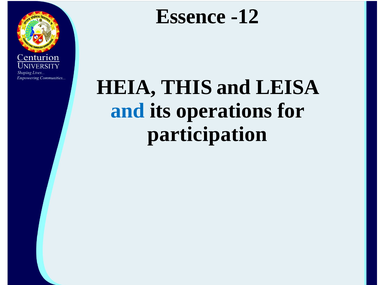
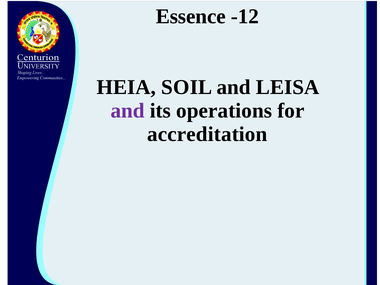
THIS: THIS -> SOIL (187, 87)
and colour: blue -> purple (128, 111)
participation: participation -> accreditation (207, 134)
